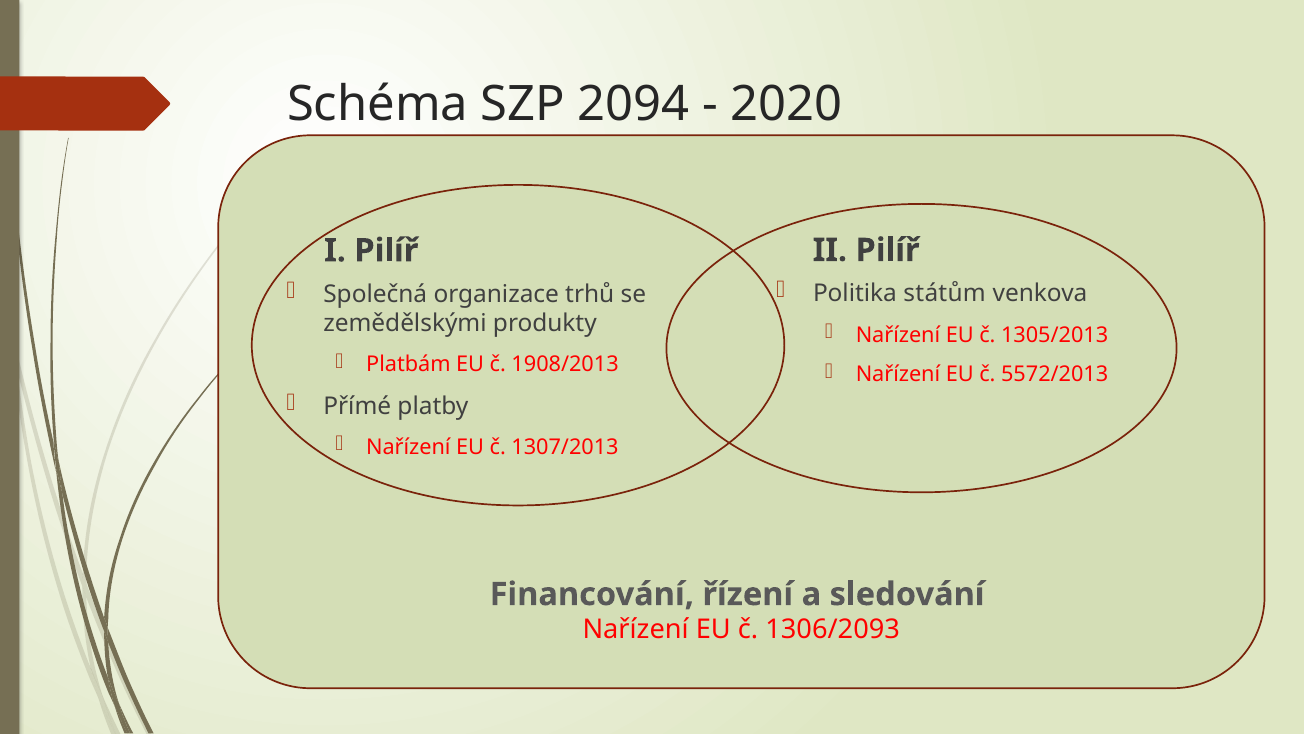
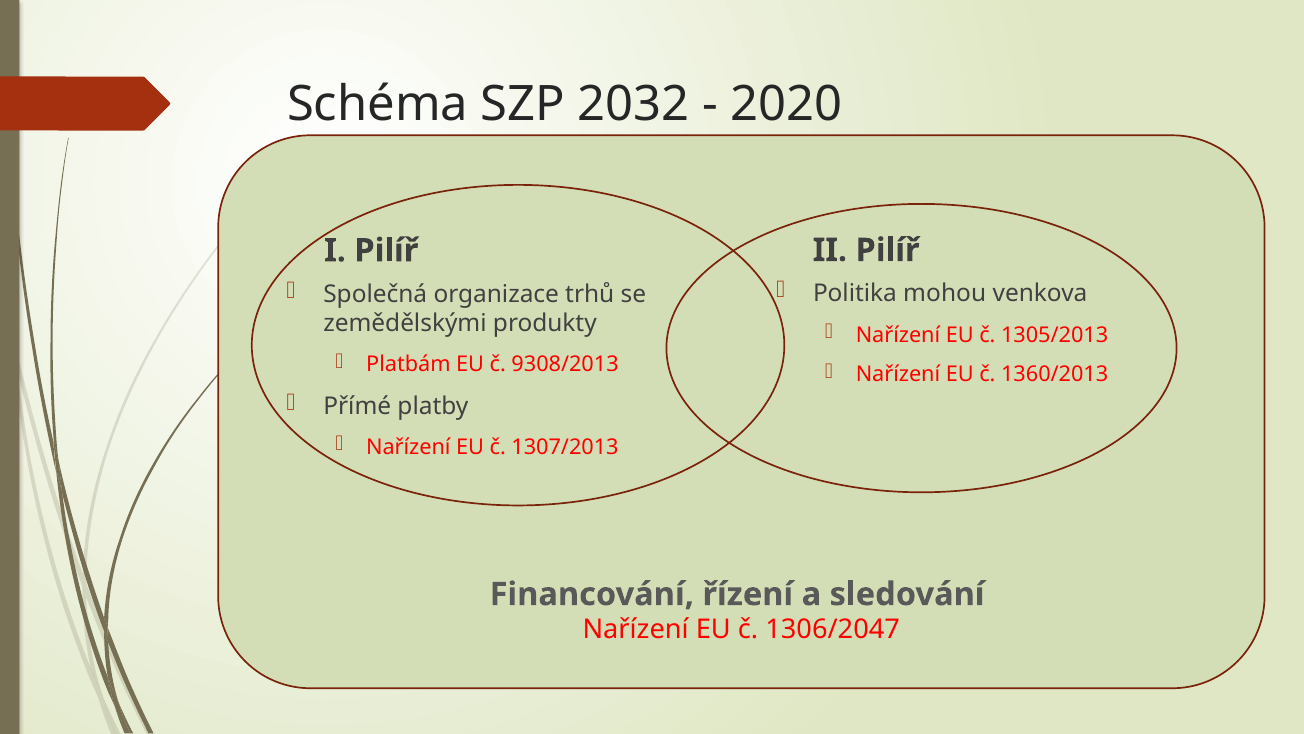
2094: 2094 -> 2032 (634, 104)
státům: státům -> mohou (945, 294)
1908/2013: 1908/2013 -> 9308/2013 (565, 364)
5572/2013: 5572/2013 -> 1360/2013 (1055, 374)
1306/2093: 1306/2093 -> 1306/2047 (833, 629)
